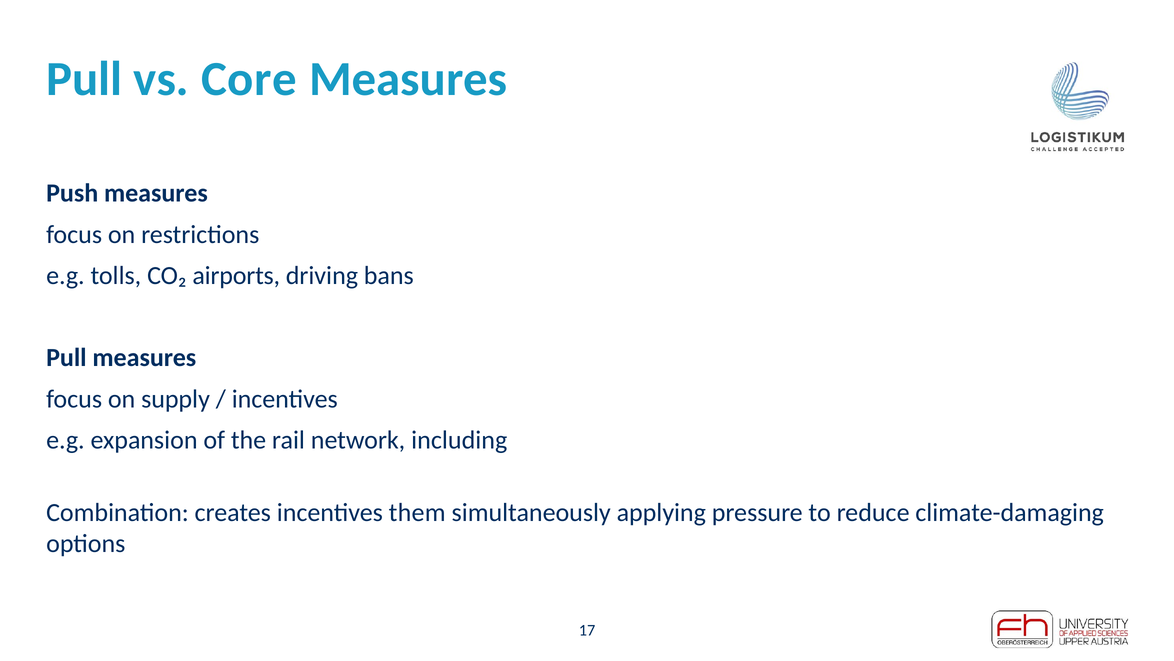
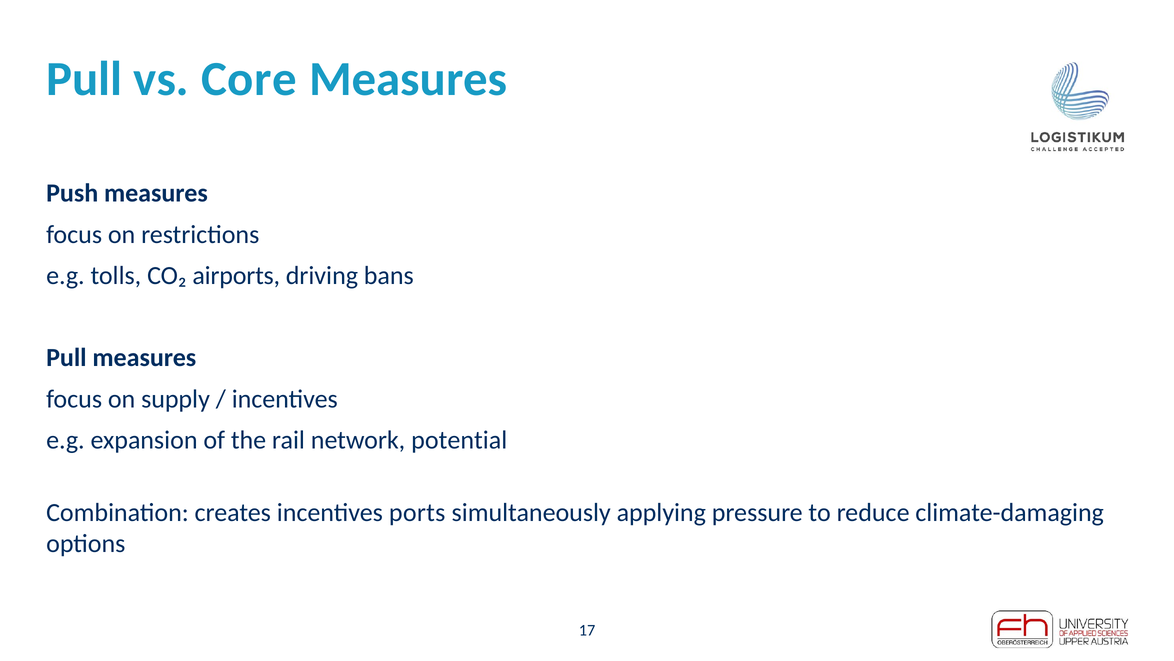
including: including -> potential (459, 440)
them: them -> ports (417, 512)
